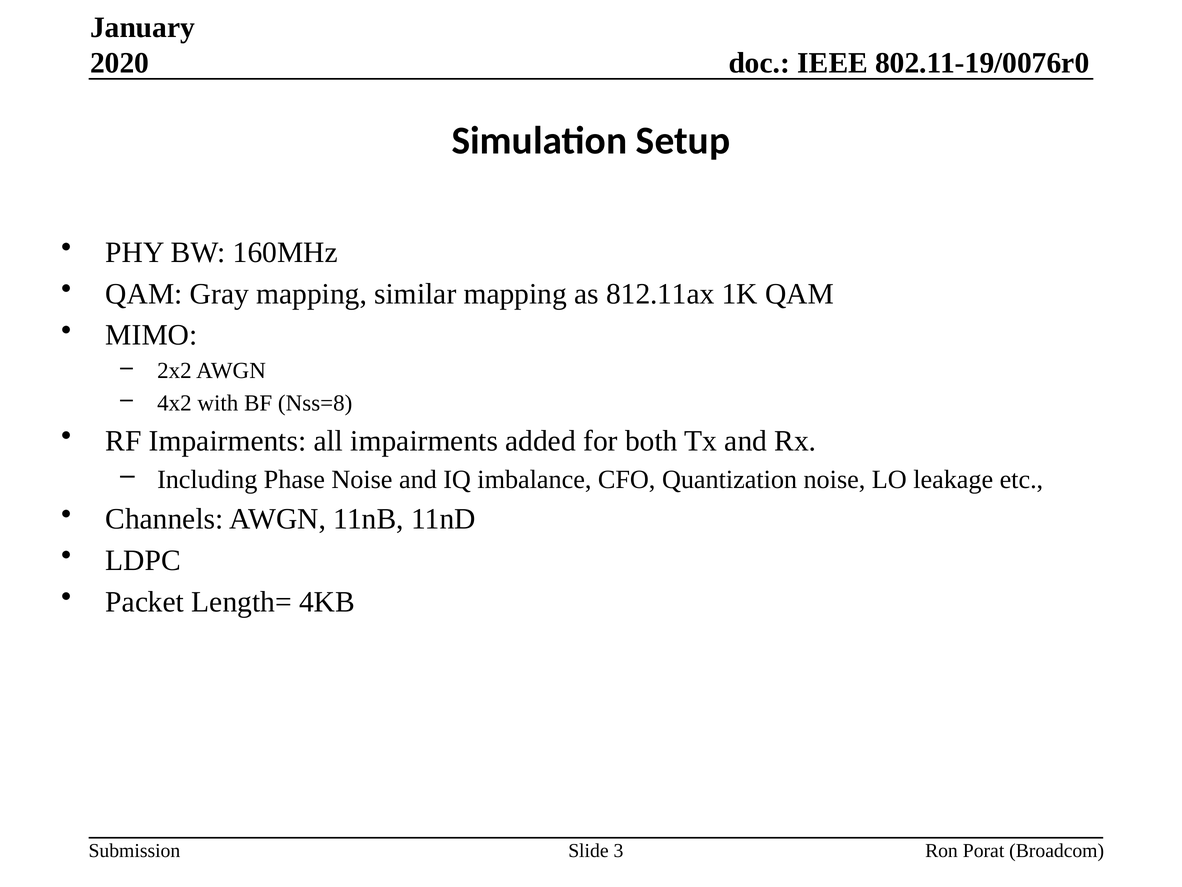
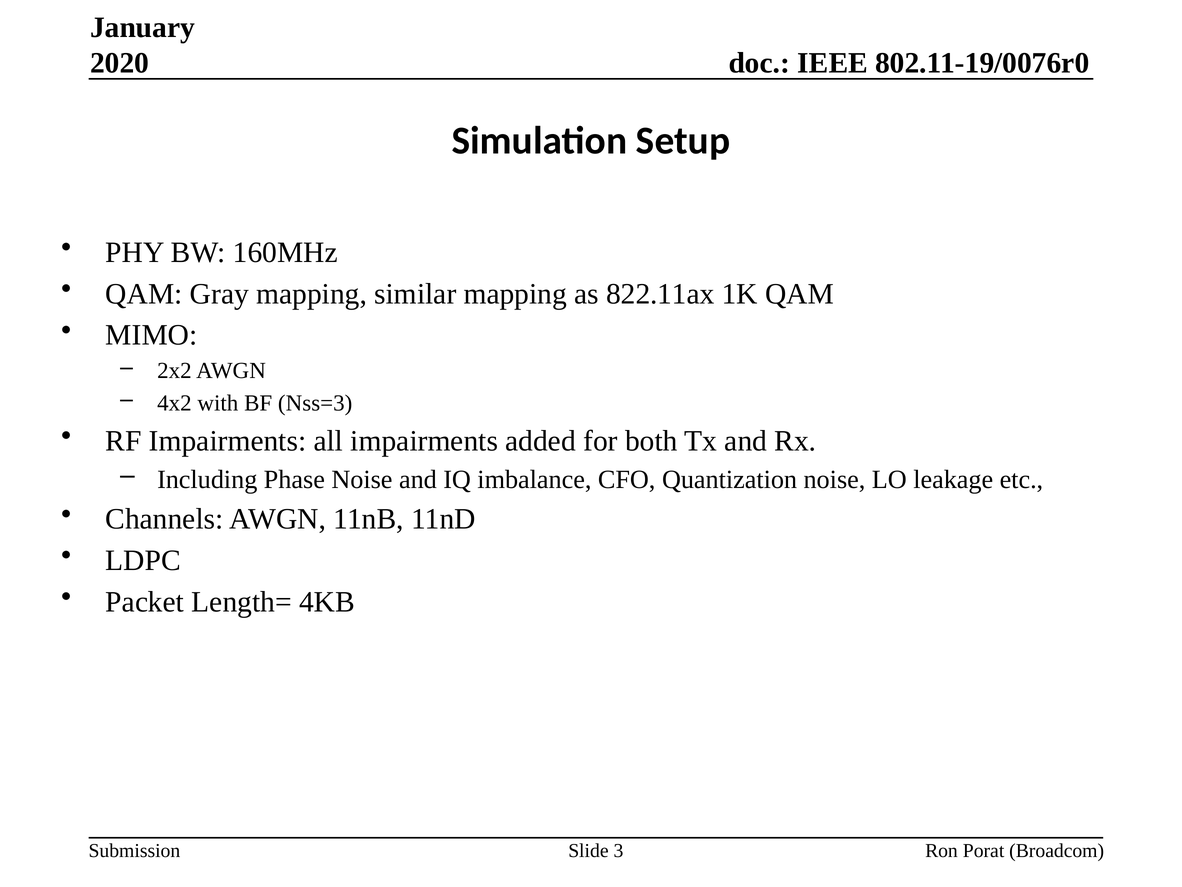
812.11ax: 812.11ax -> 822.11ax (660, 294)
Nss=8: Nss=8 -> Nss=3 (315, 403)
